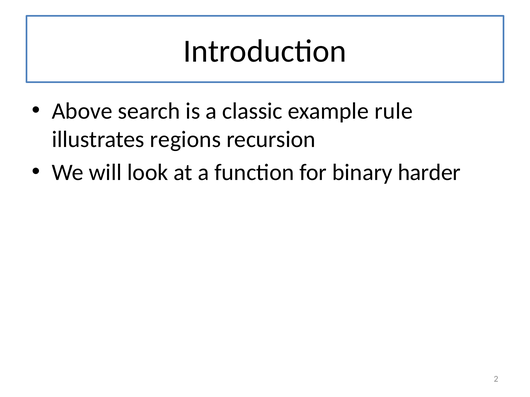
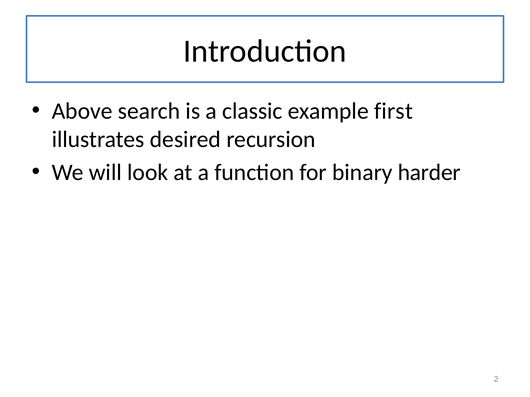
rule: rule -> first (394, 111)
regions: regions -> desired (185, 139)
